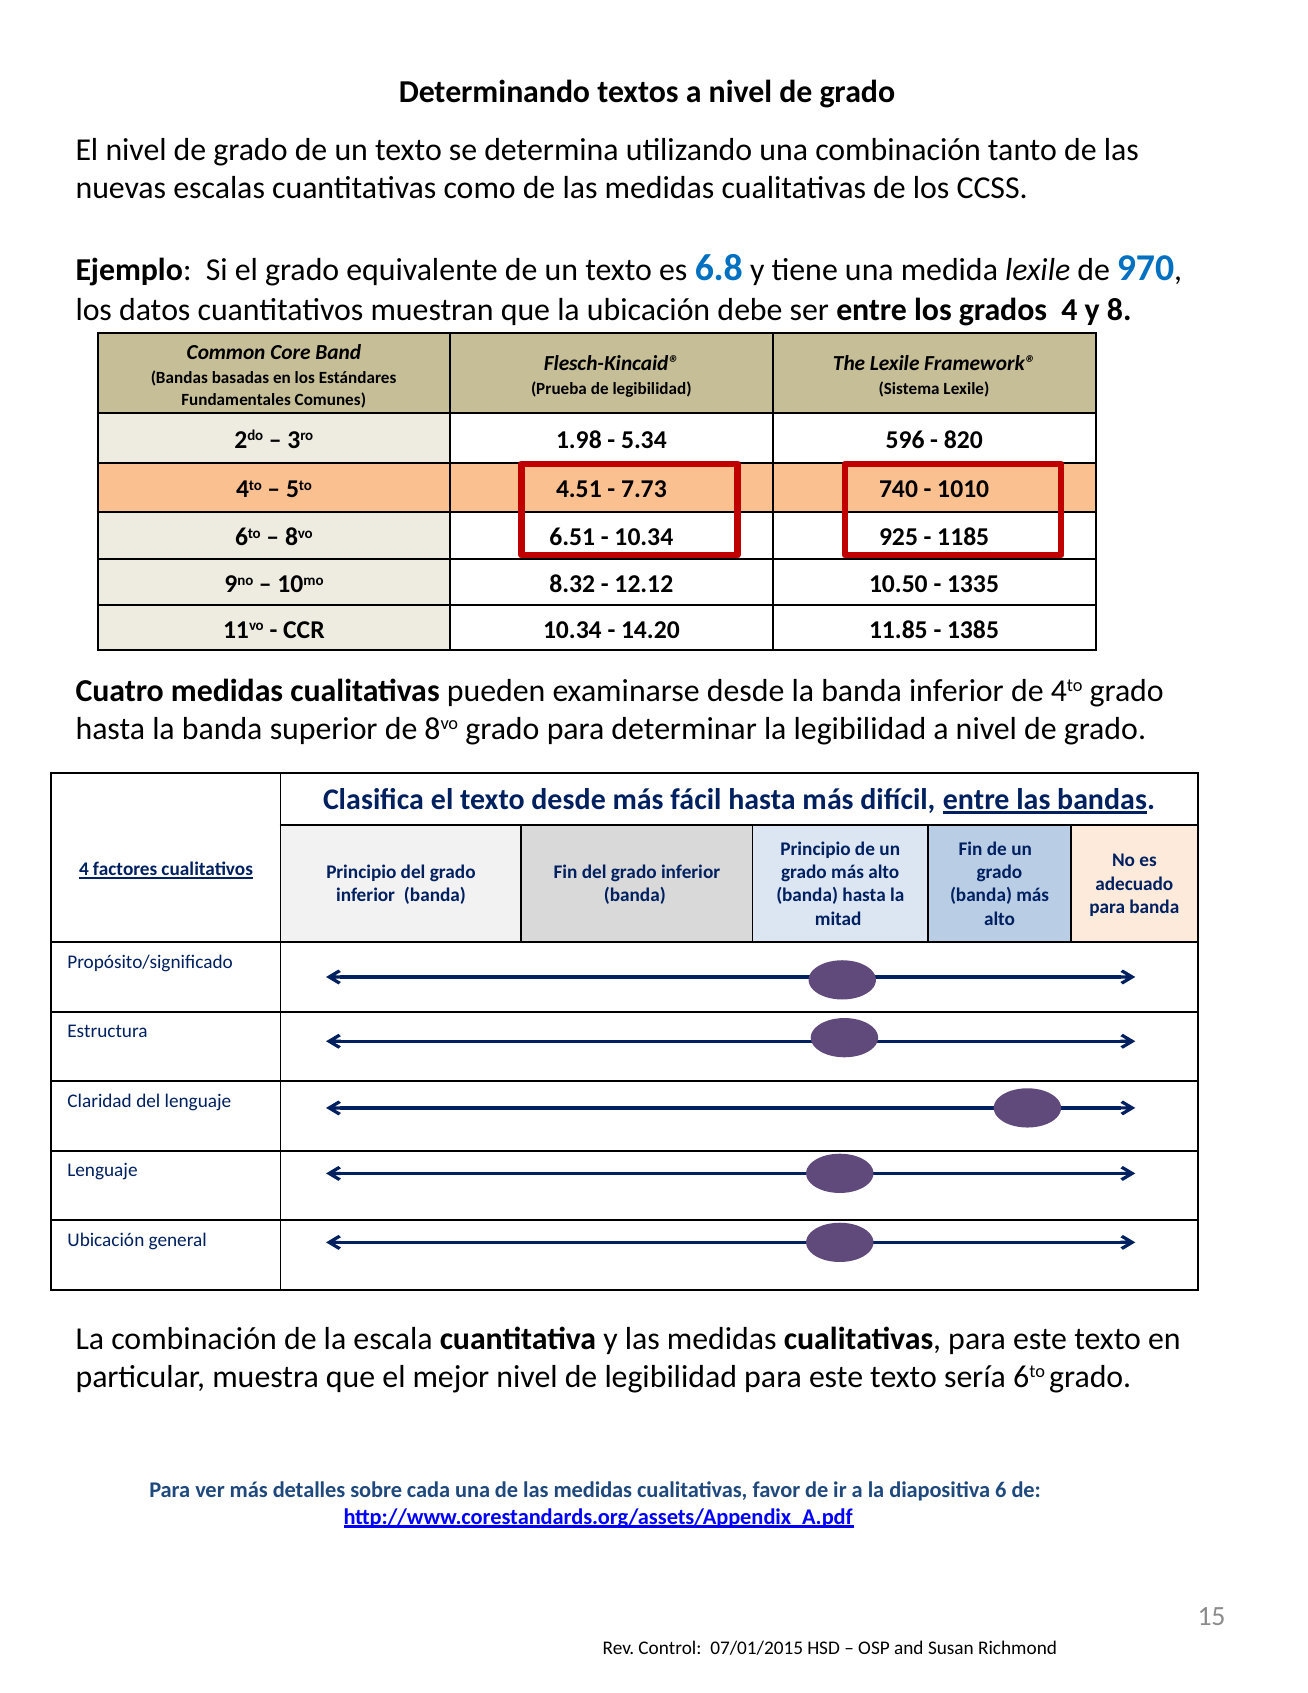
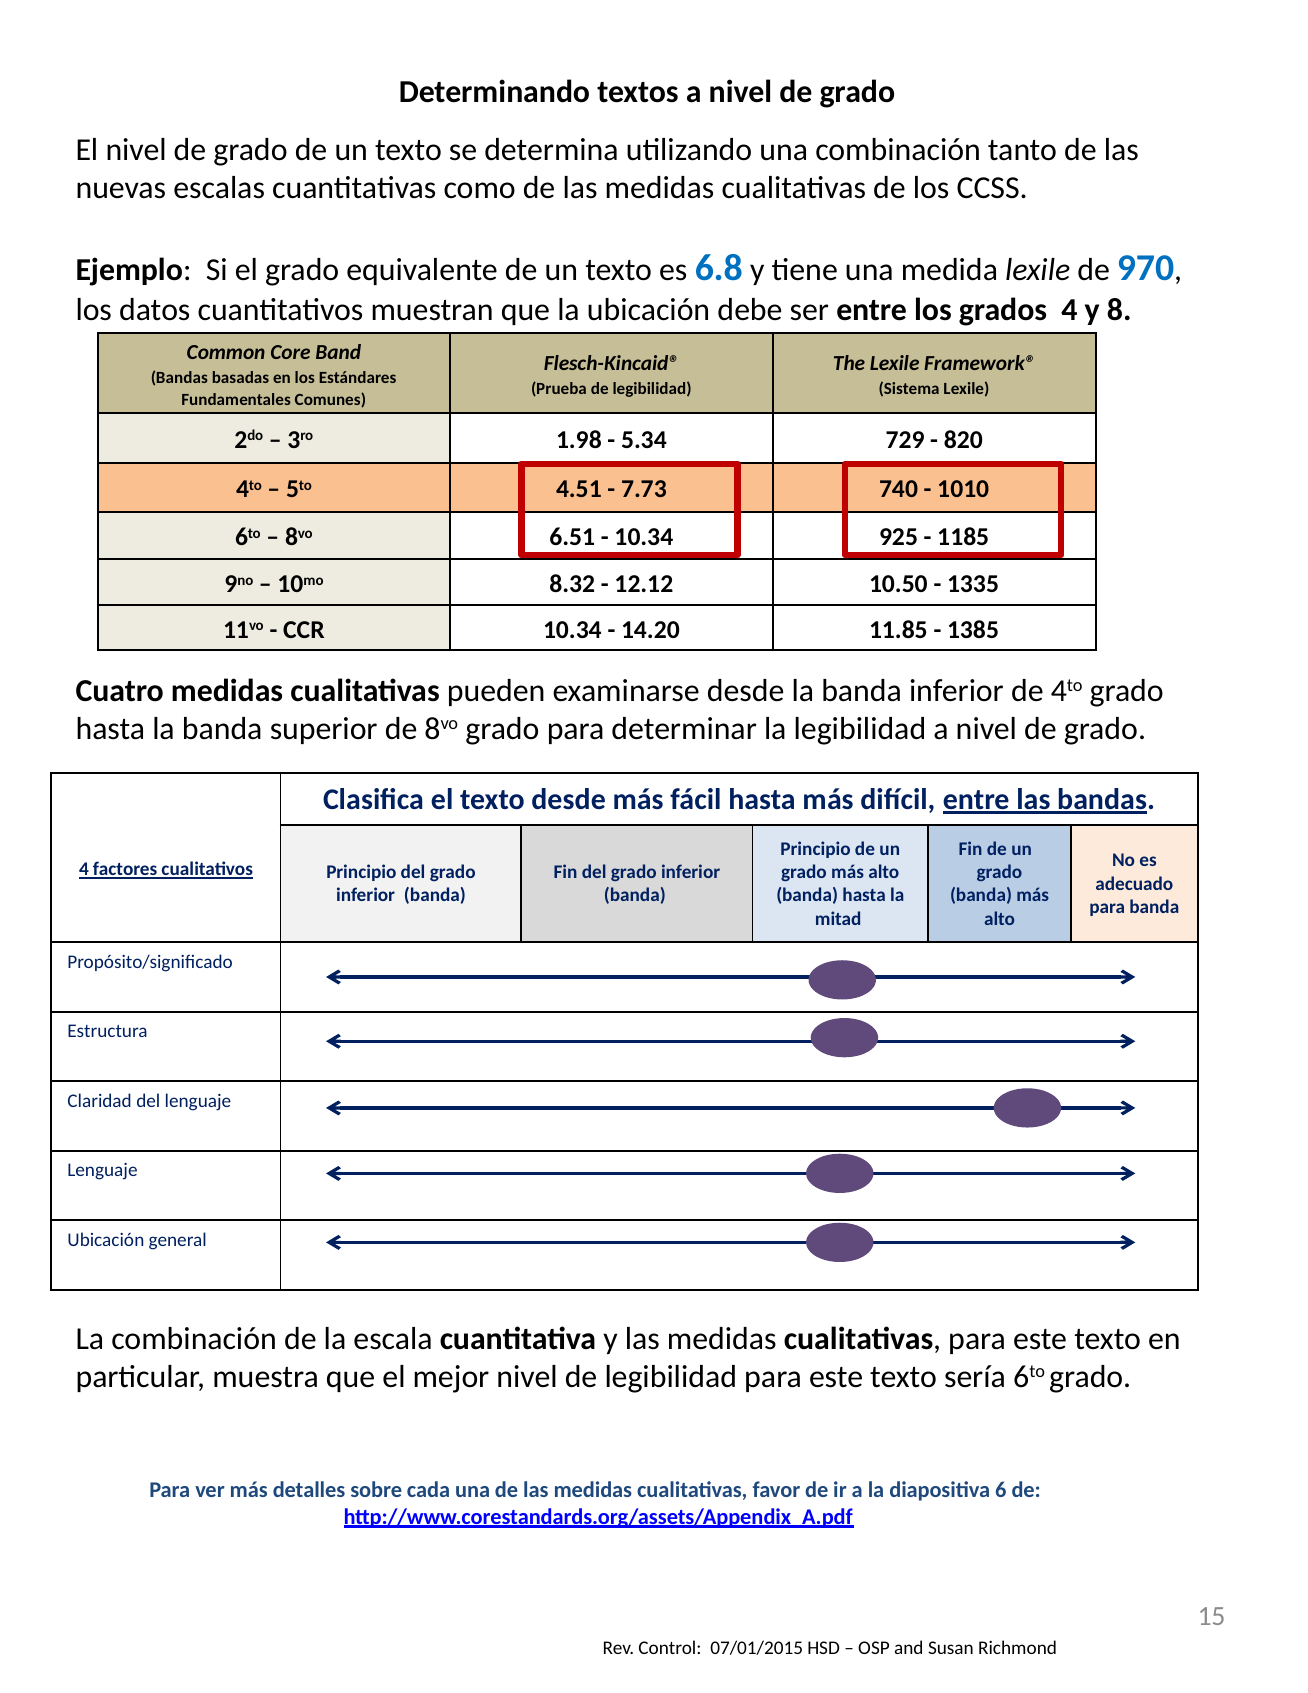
596: 596 -> 729 (905, 440)
